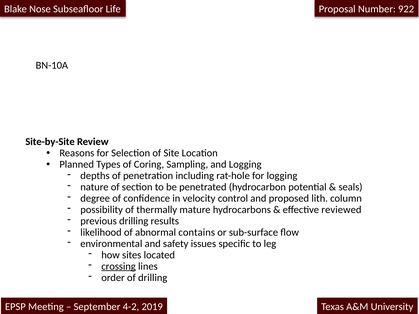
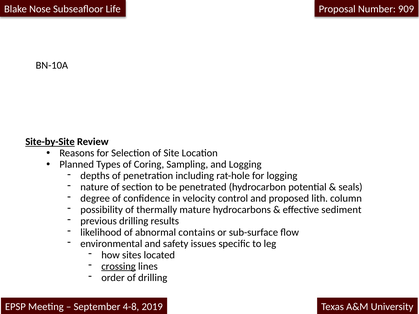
922: 922 -> 909 (406, 9)
Site-by-Site underline: none -> present (50, 142)
reviewed: reviewed -> sediment (341, 210)
4-2: 4-2 -> 4-8 (131, 307)
